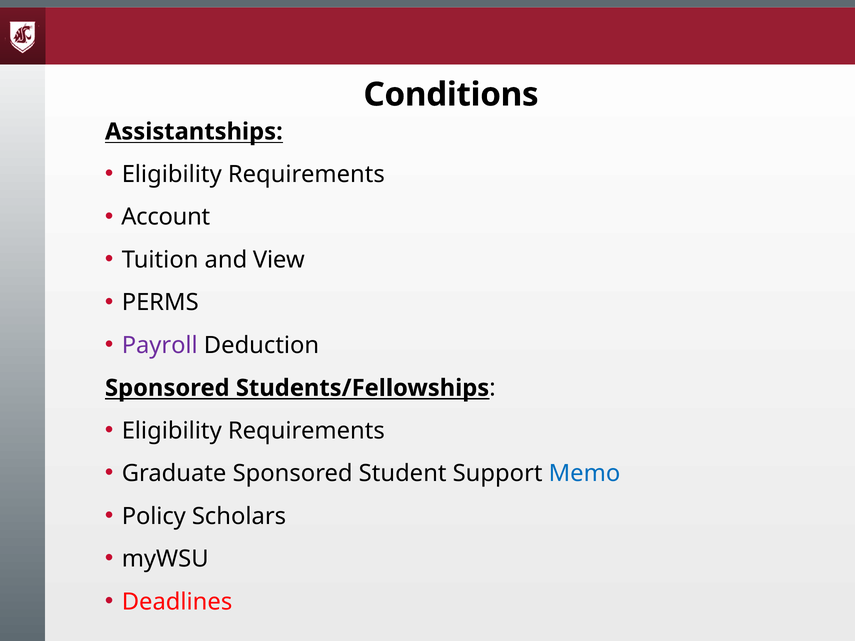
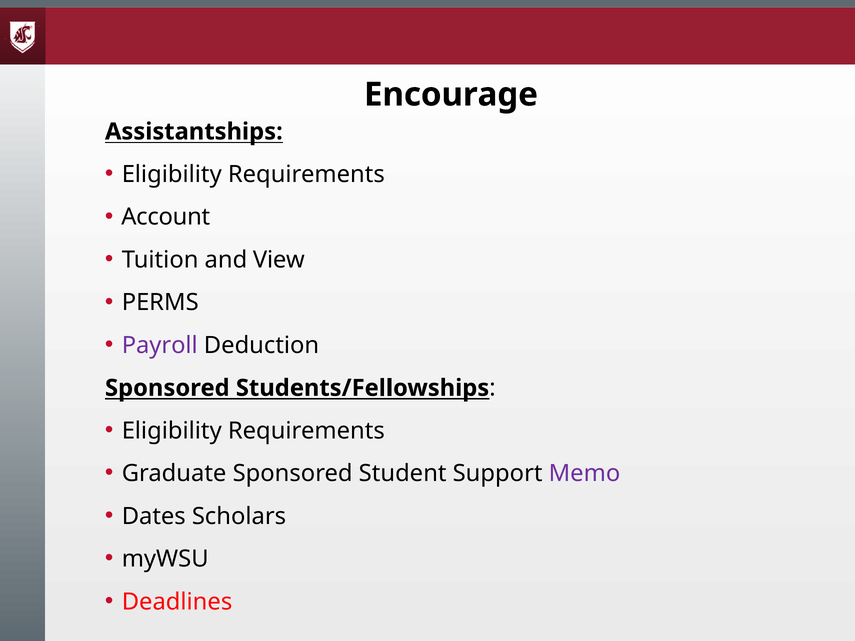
Conditions: Conditions -> Encourage (451, 95)
Memo colour: blue -> purple (584, 474)
Policy: Policy -> Dates (154, 516)
